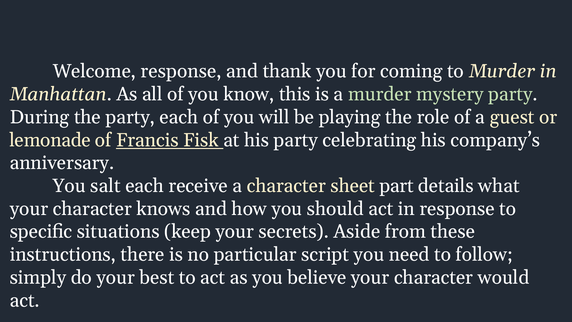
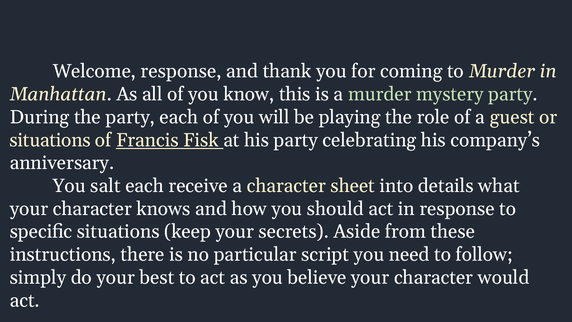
lemonade: lemonade -> situations (50, 140)
part: part -> into (396, 186)
